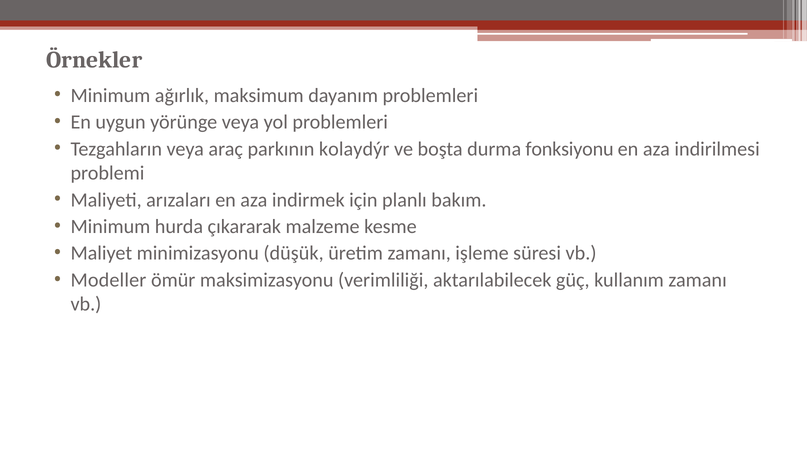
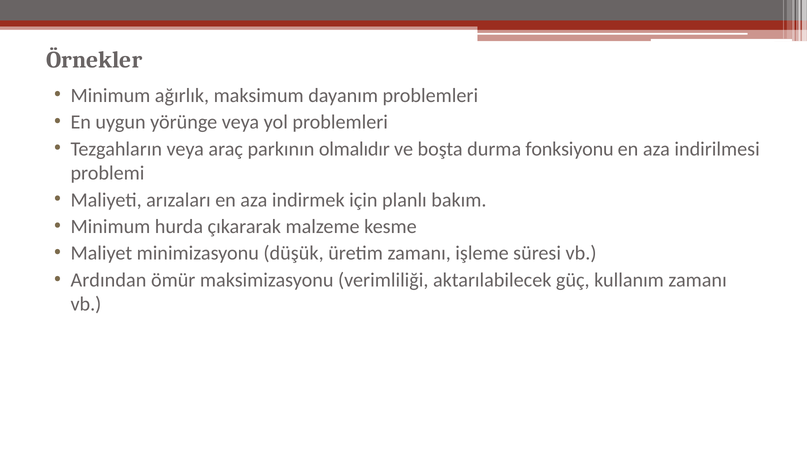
kolaydýr: kolaydýr -> olmalıdır (354, 149)
Modeller: Modeller -> Ardından (108, 280)
